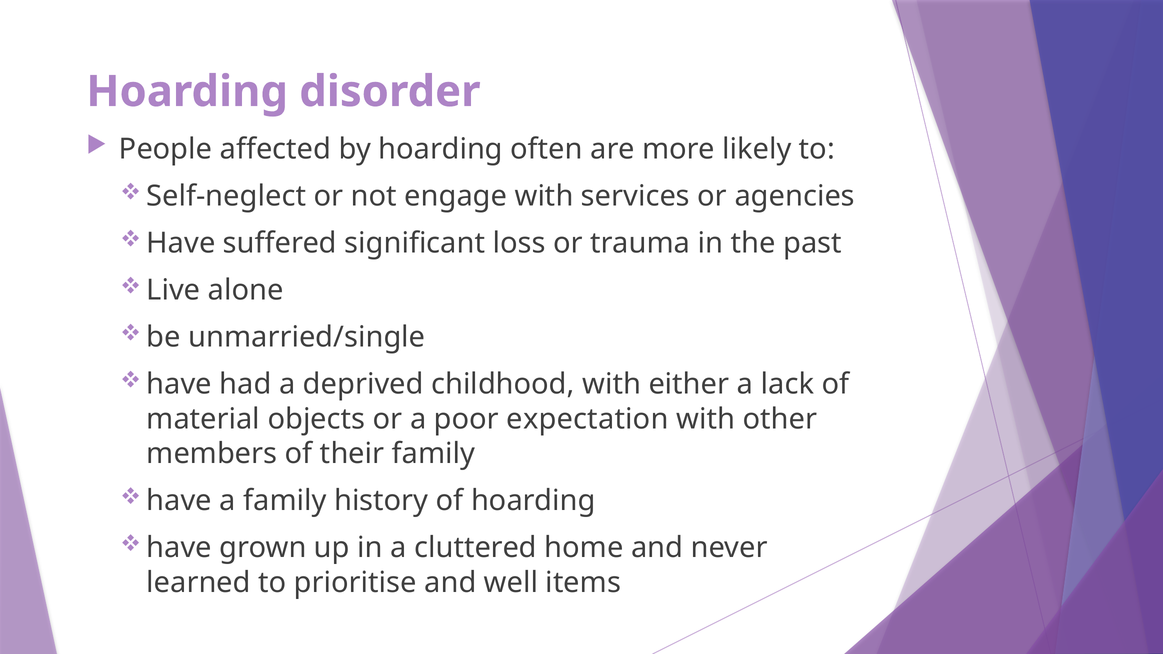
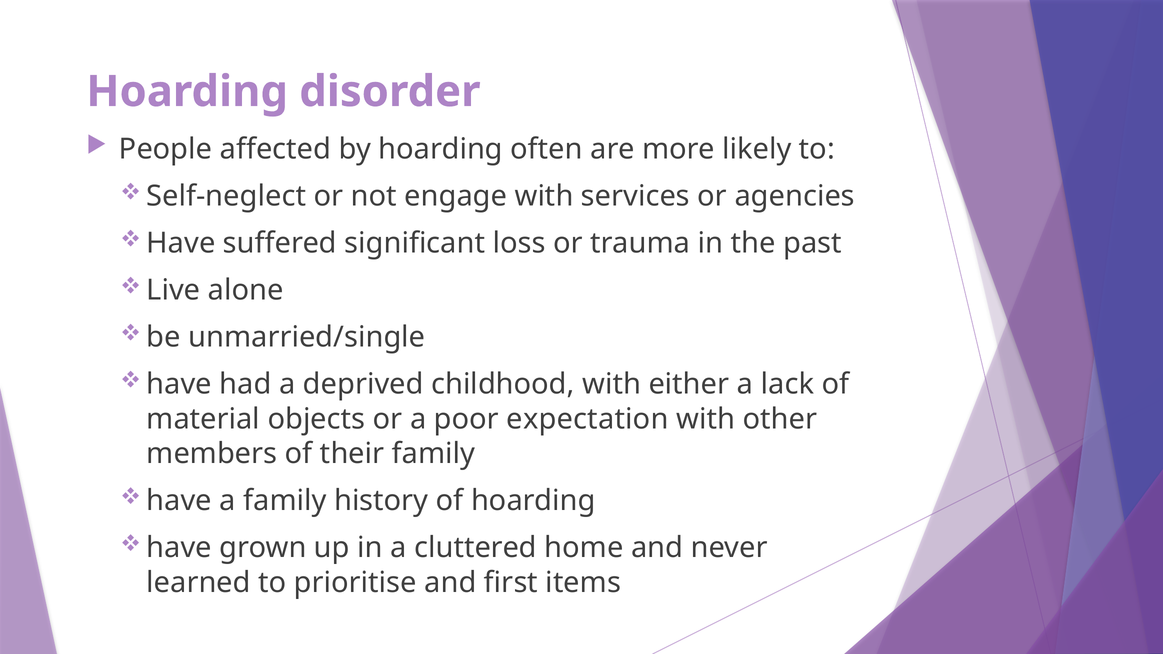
well: well -> first (511, 583)
